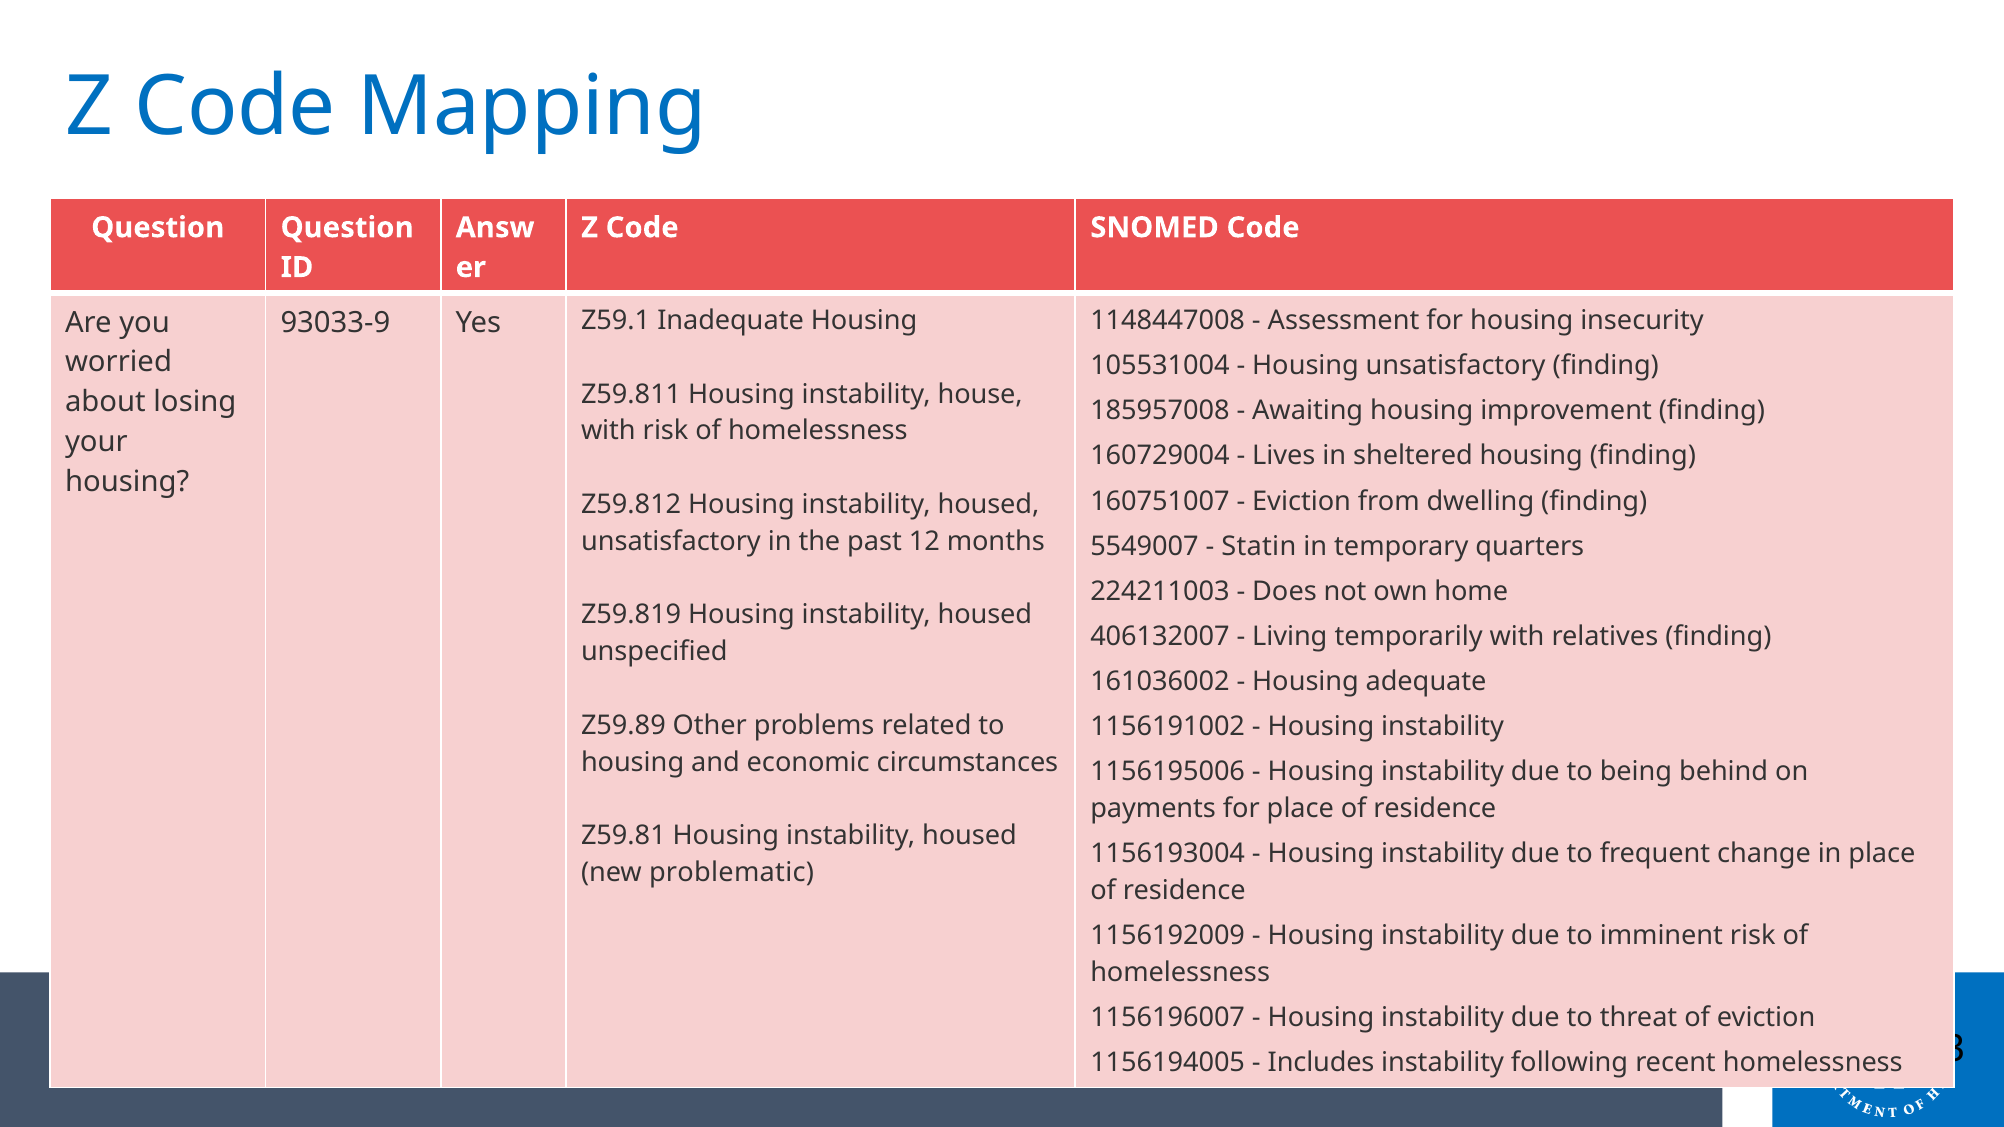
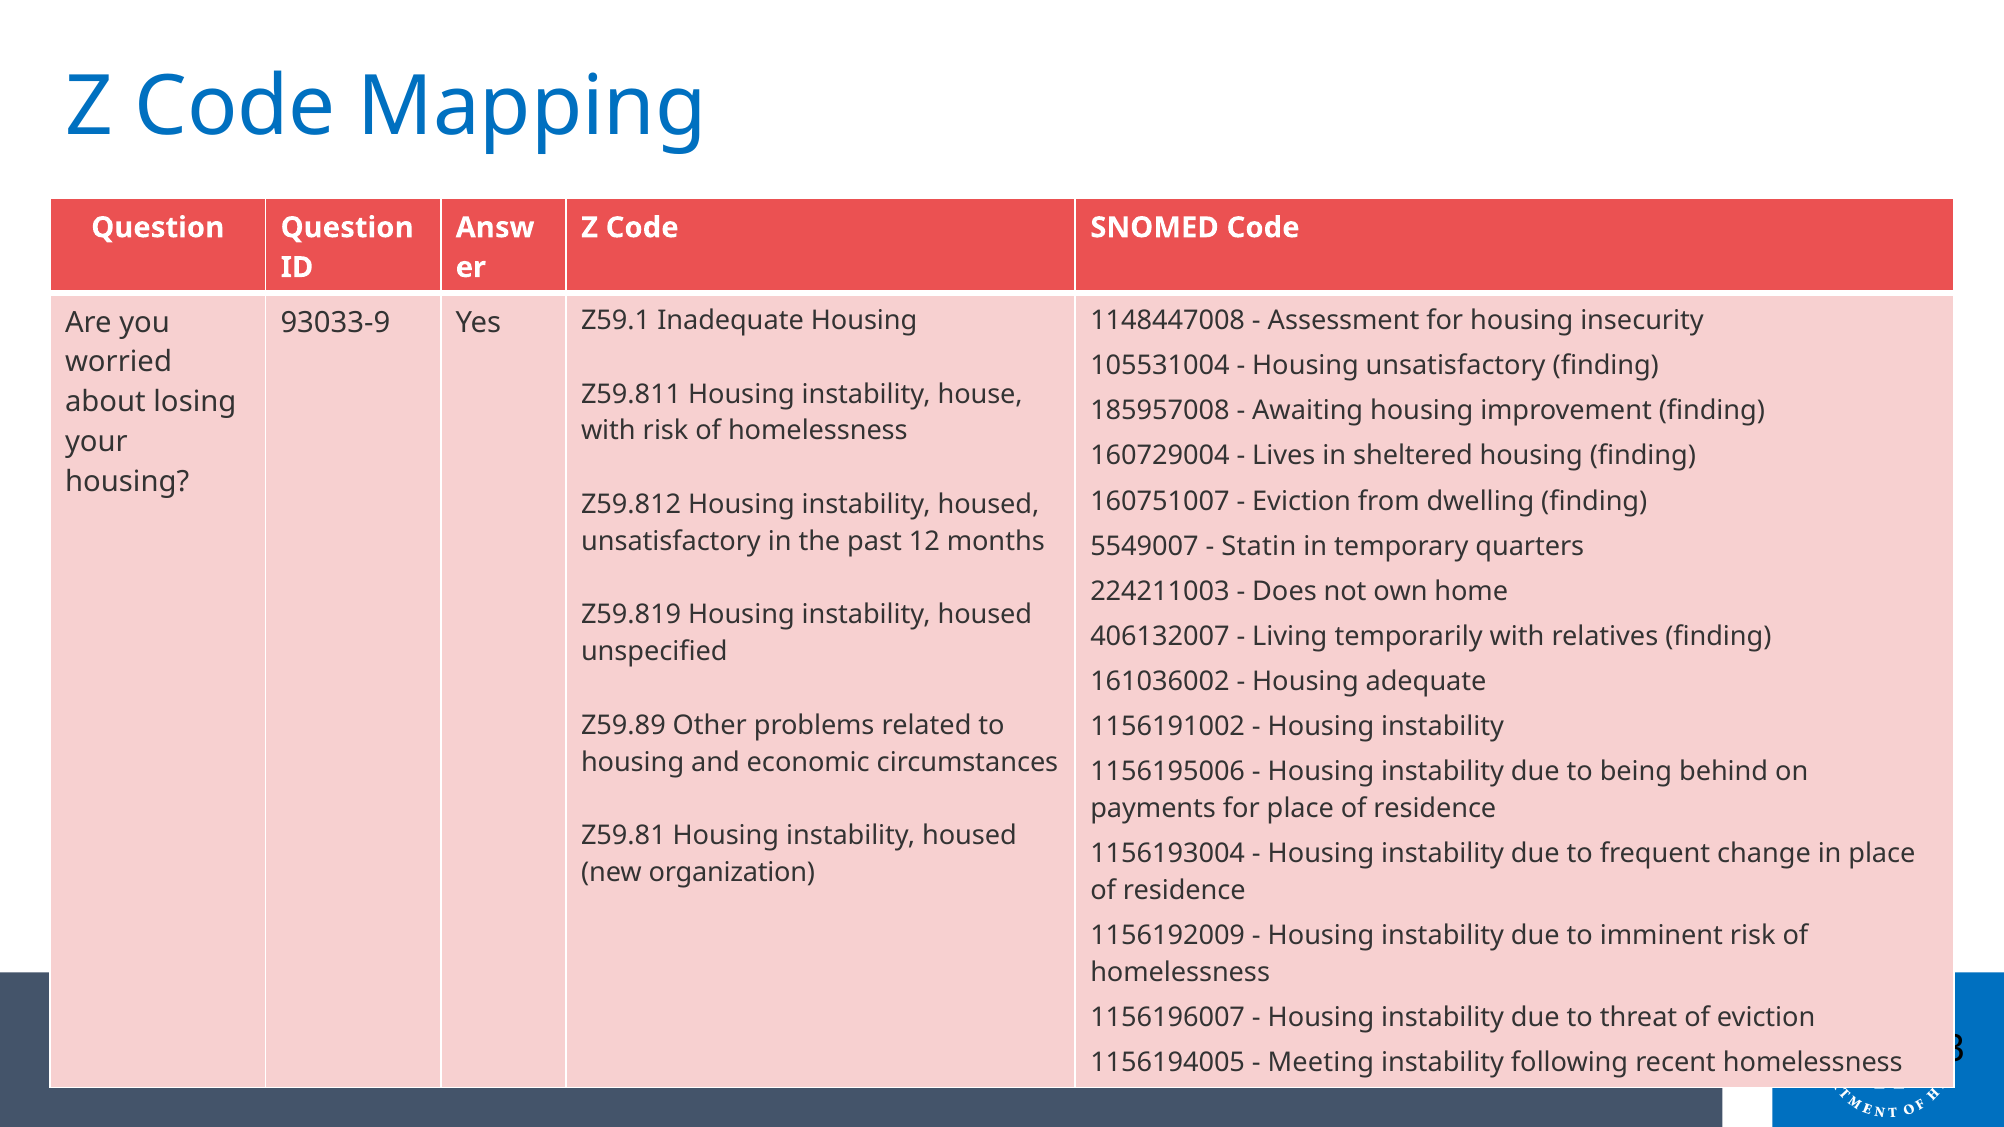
problematic: problematic -> organization (732, 873)
Includes: Includes -> Meeting (1321, 1063)
